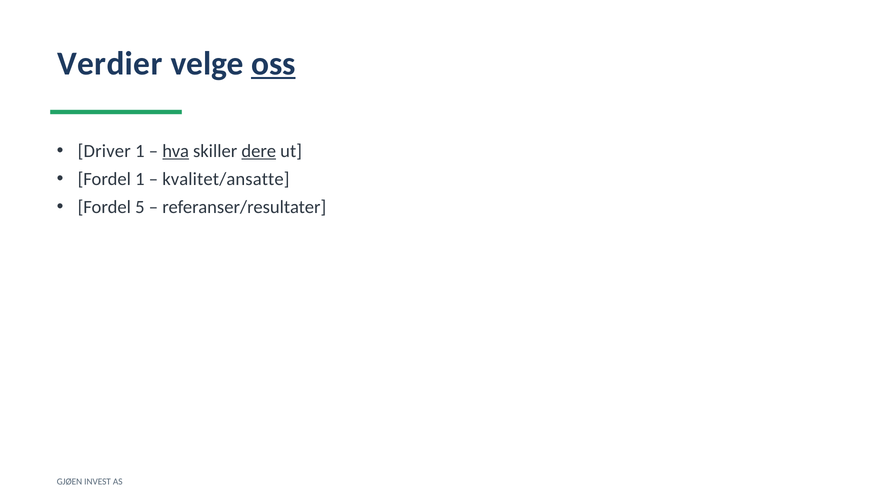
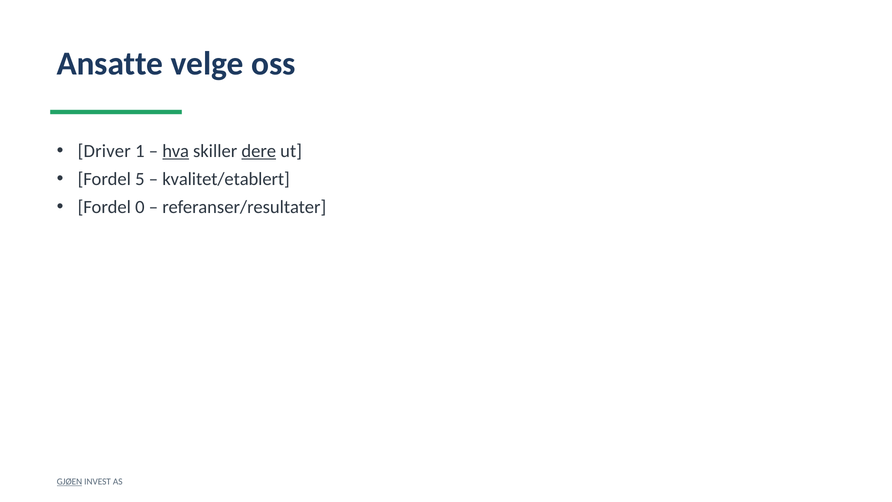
Verdier: Verdier -> Ansatte (110, 64)
oss underline: present -> none (273, 64)
Fordel 1: 1 -> 5 (140, 179)
kvalitet/ansatte: kvalitet/ansatte -> kvalitet/etablert (226, 179)
5: 5 -> 0 (140, 207)
GJØEN underline: none -> present (69, 481)
